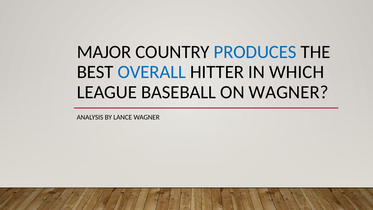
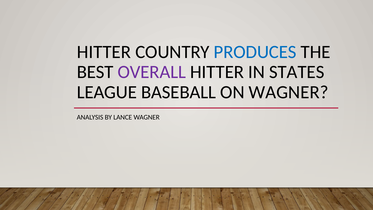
MAJOR: MAJOR -> HITTER (104, 52)
OVERALL colour: blue -> purple (152, 72)
WHICH: WHICH -> STATES (297, 72)
